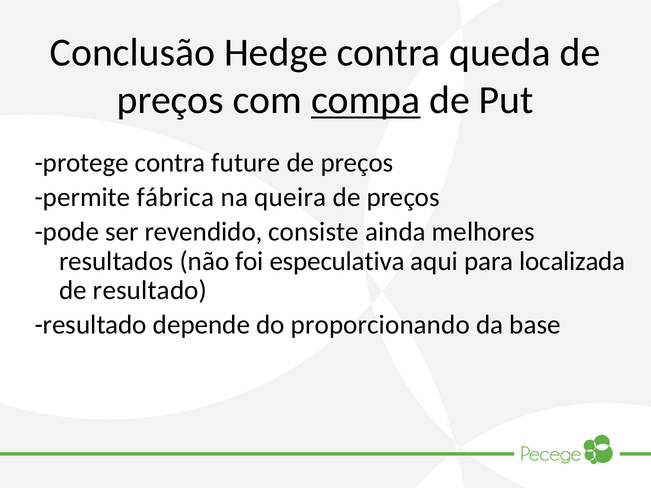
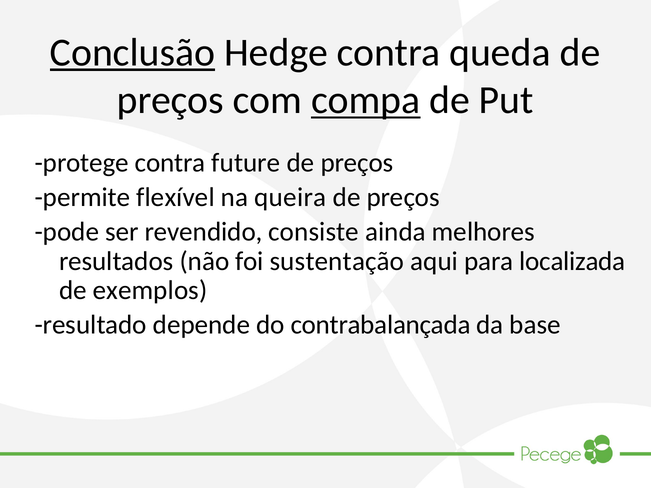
Conclusão underline: none -> present (133, 53)
fábrica: fábrica -> flexível (176, 198)
especulativa: especulativa -> sustentação (337, 261)
de resultado: resultado -> exemplos (150, 291)
proporcionando: proporcionando -> contrabalançada (381, 325)
